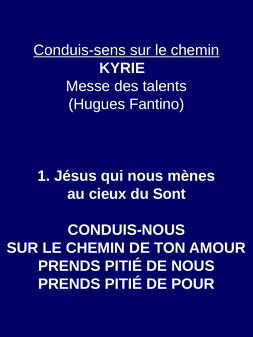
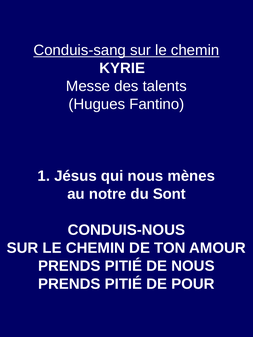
Conduis-sens: Conduis-sens -> Conduis-sang (80, 50)
cieux: cieux -> notre (108, 194)
